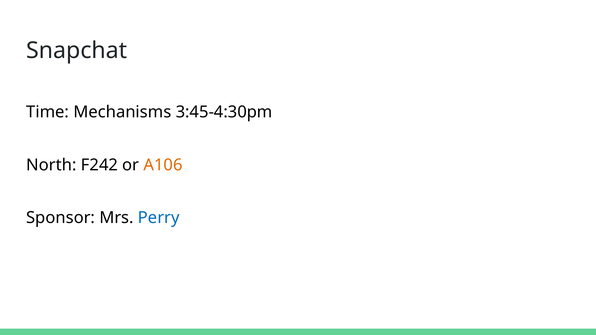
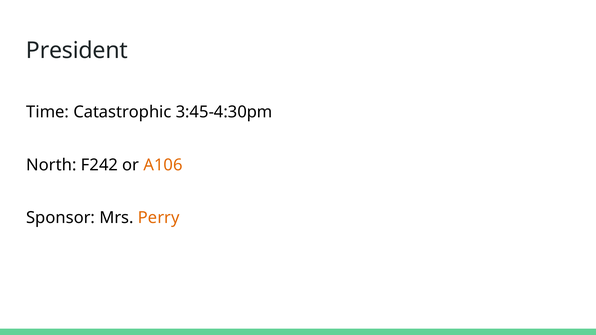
Snapchat: Snapchat -> President (77, 50)
Mechanisms: Mechanisms -> Catastrophic (122, 112)
Perry colour: blue -> orange (159, 218)
